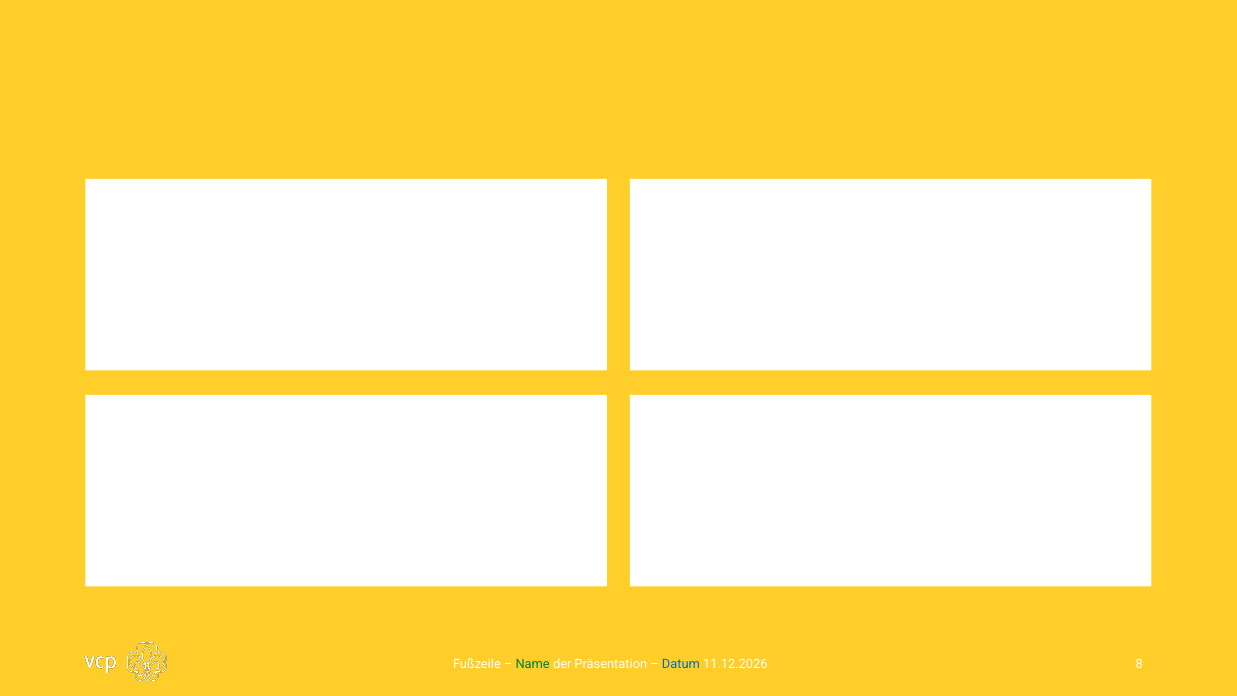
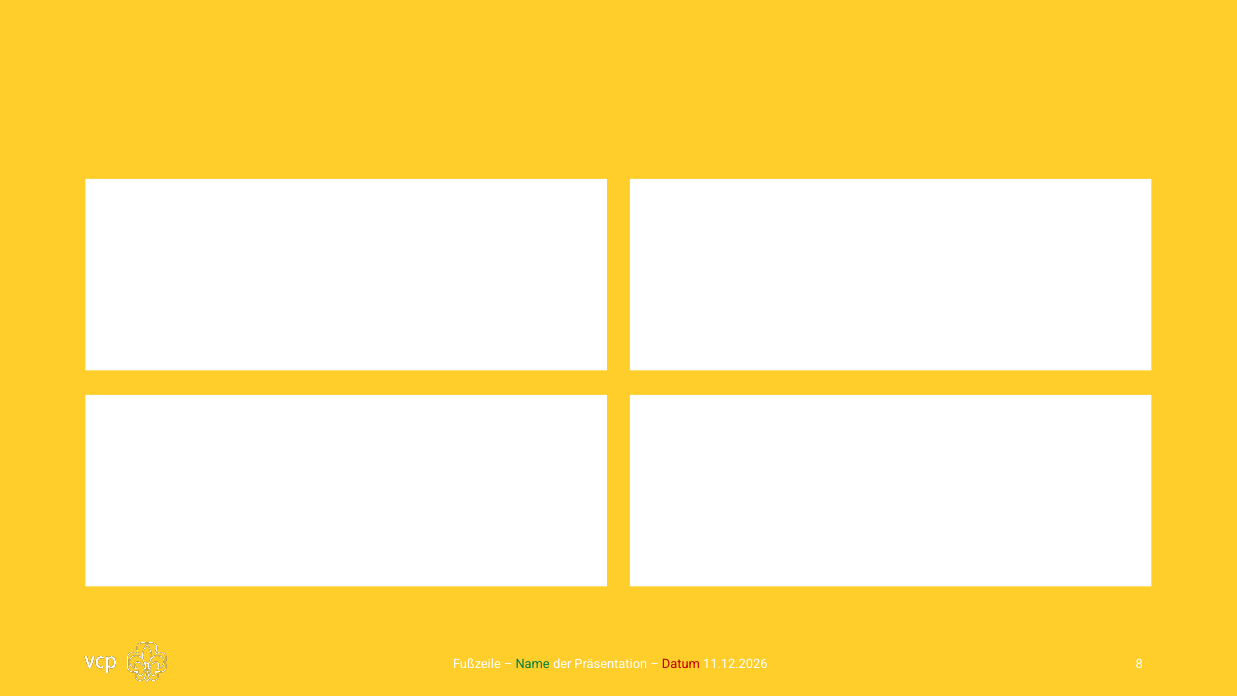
Datum colour: blue -> red (681, 664)
